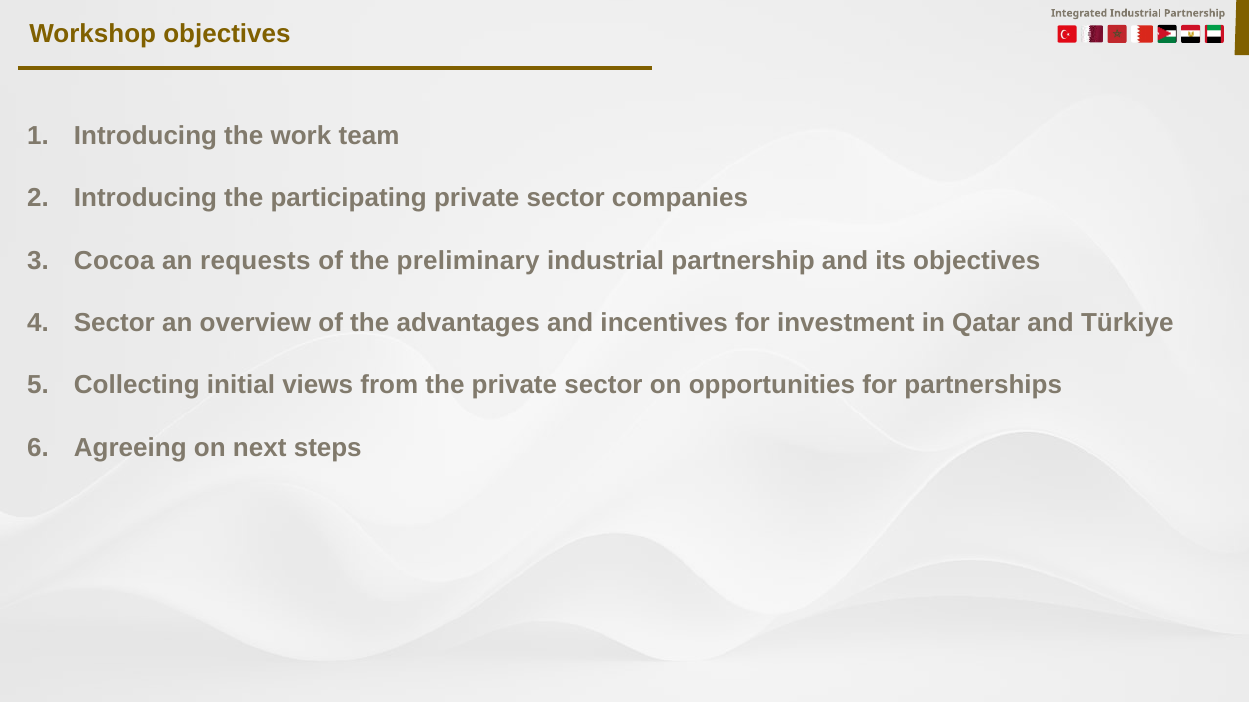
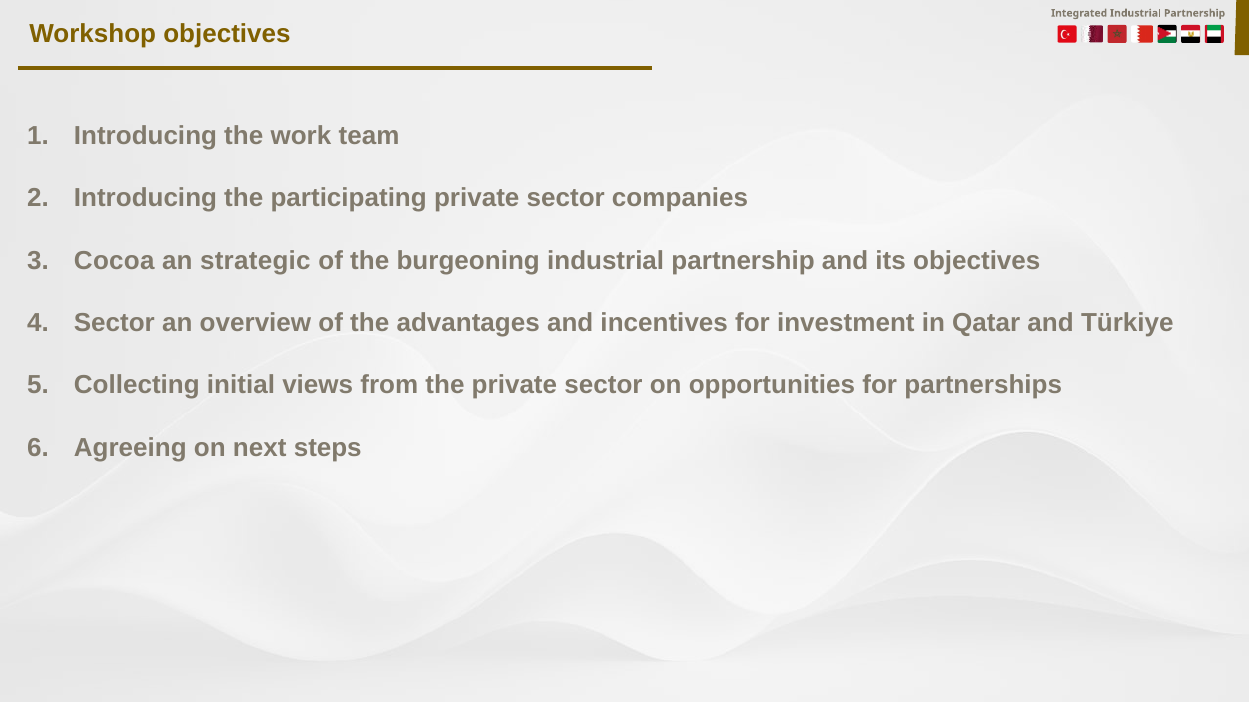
requests: requests -> strategic (255, 261)
preliminary: preliminary -> burgeoning (468, 261)
